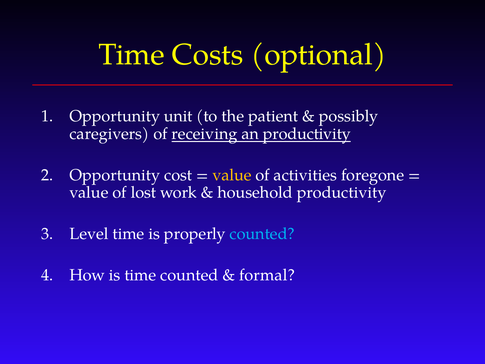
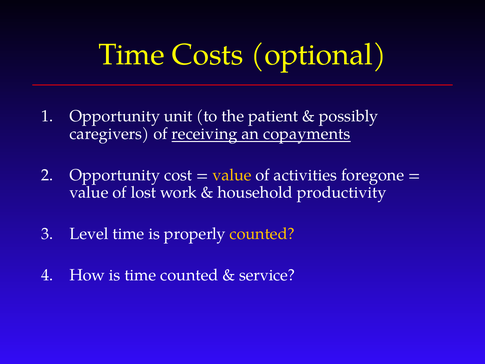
an productivity: productivity -> copayments (307, 134)
counted colour: light blue -> yellow (262, 234)
formal: formal -> service (267, 275)
